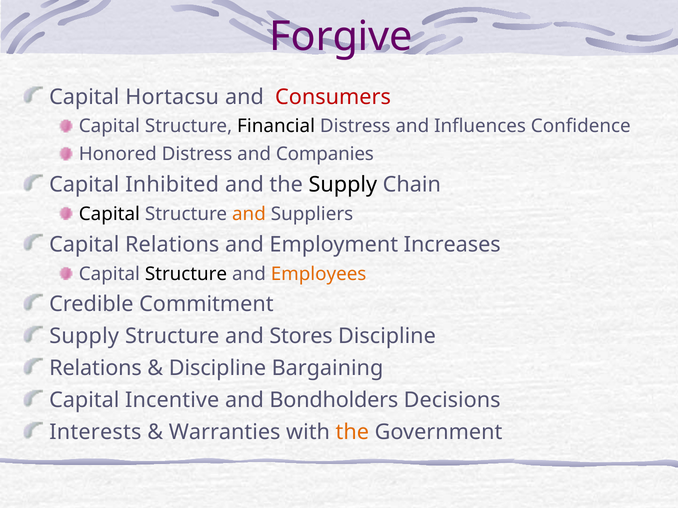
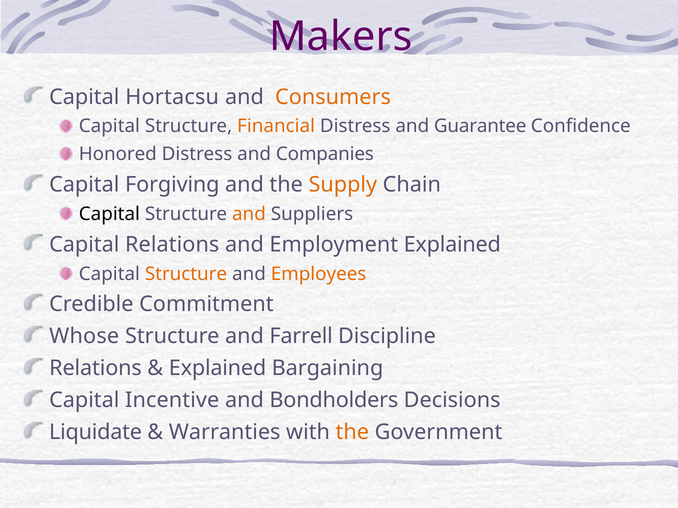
Forgive: Forgive -> Makers (341, 37)
Consumers colour: red -> orange (333, 97)
Financial colour: black -> orange (276, 126)
Influences: Influences -> Guarantee (480, 126)
Inhibited: Inhibited -> Forgiving (172, 185)
Supply colour: black -> orange (343, 185)
Employment Increases: Increases -> Explained (452, 245)
Structure colour: black -> orange (186, 274)
Supply: Supply -> Whose (84, 337)
Stores: Stores -> Farrell (301, 337)
Discipline: Discipline -> Explained (218, 369)
Interests: Interests -> Liquidate (96, 433)
